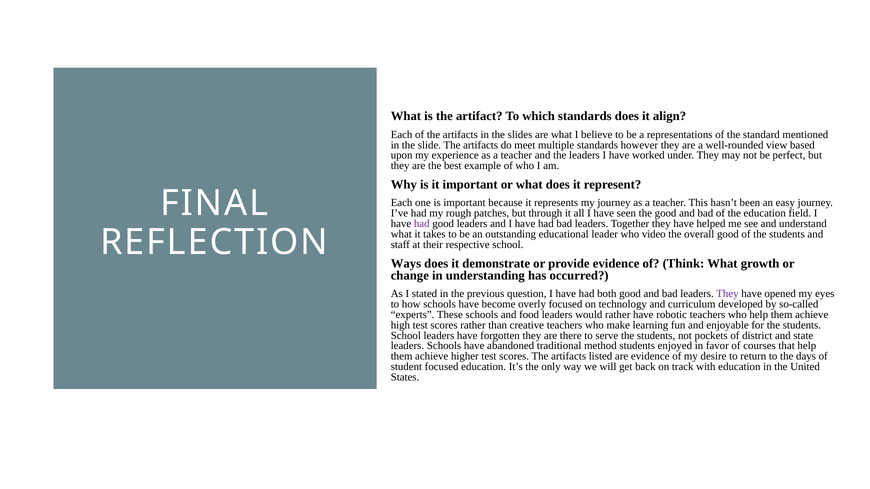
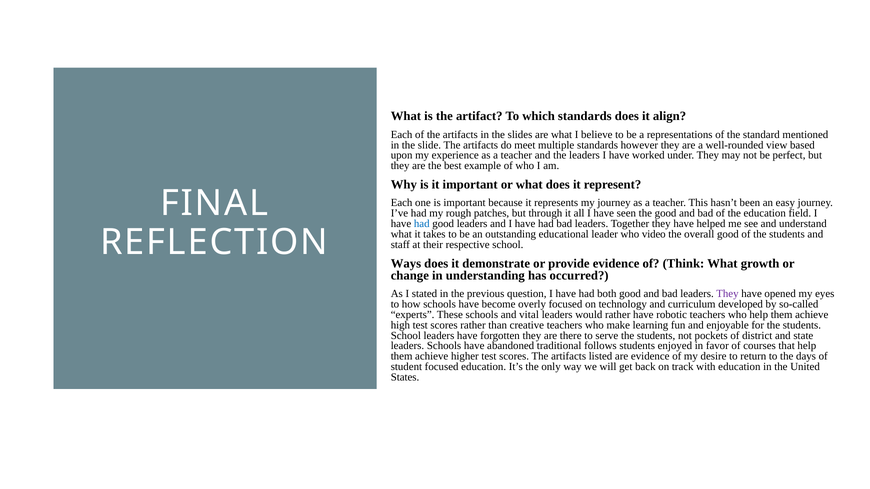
had colour: purple -> blue (422, 224)
food: food -> vital (529, 315)
method: method -> follows (600, 346)
